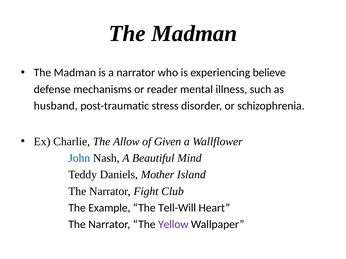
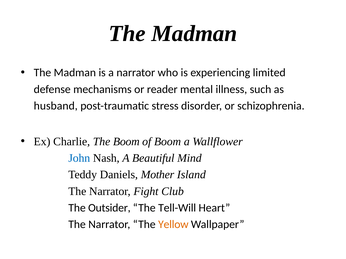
believe: believe -> limited (269, 73)
The Allow: Allow -> Boom (126, 142)
of Given: Given -> Boom (168, 142)
Example: Example -> Outsider (109, 208)
Yellow colour: purple -> orange (173, 225)
